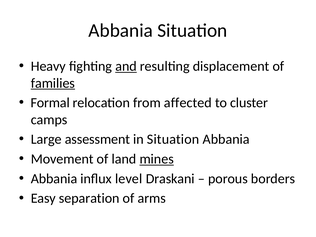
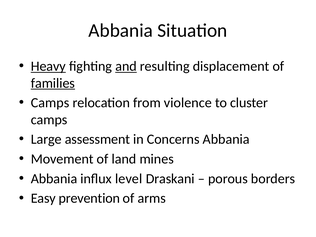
Heavy underline: none -> present (48, 66)
Formal: Formal -> Camps (50, 103)
affected: affected -> violence (188, 103)
in Situation: Situation -> Concerns (173, 139)
mines underline: present -> none (157, 159)
separation: separation -> prevention (89, 198)
